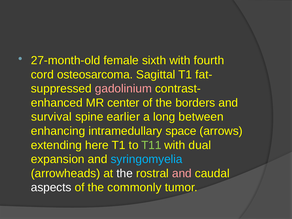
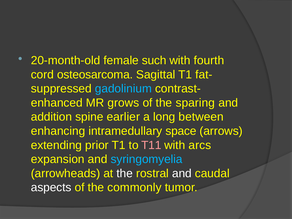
27-month-old: 27-month-old -> 20-month-old (66, 60)
sixth: sixth -> such (154, 60)
gadolinium colour: pink -> light blue (123, 89)
center: center -> grows (123, 103)
borders: borders -> sparing (195, 103)
survival: survival -> addition (51, 117)
here: here -> prior (97, 145)
T11 colour: light green -> pink (151, 145)
dual: dual -> arcs (200, 145)
and colour: pink -> white (182, 173)
